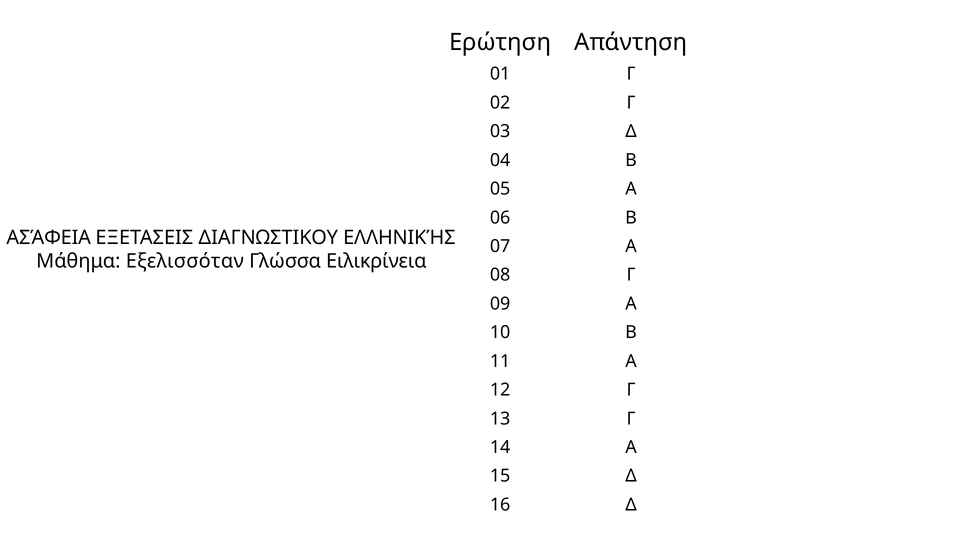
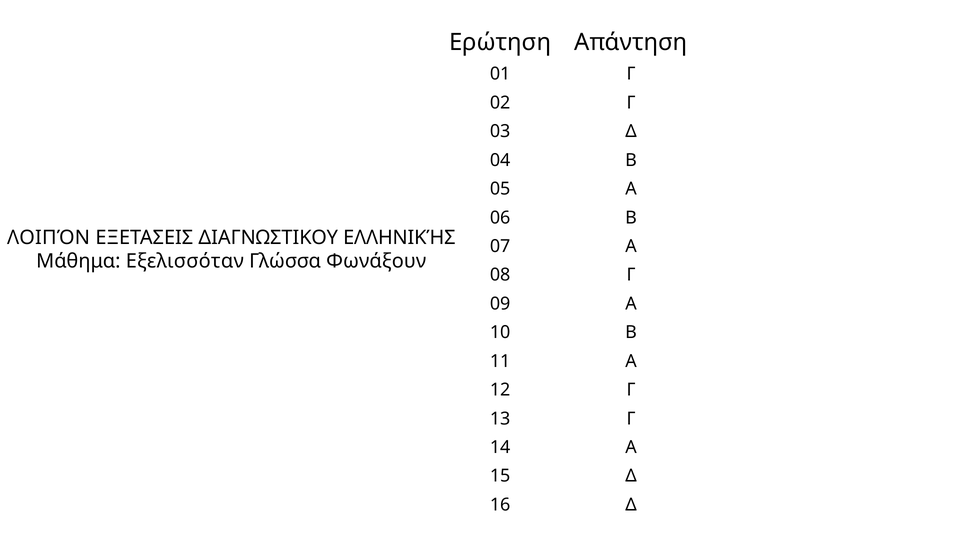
ΑΣΆΦΕΙΑ: ΑΣΆΦΕΙΑ -> ΛΟΙΠΌΝ (49, 237)
Ειλικρίνεια: Ειλικρίνεια -> Φωνάξουν (376, 261)
